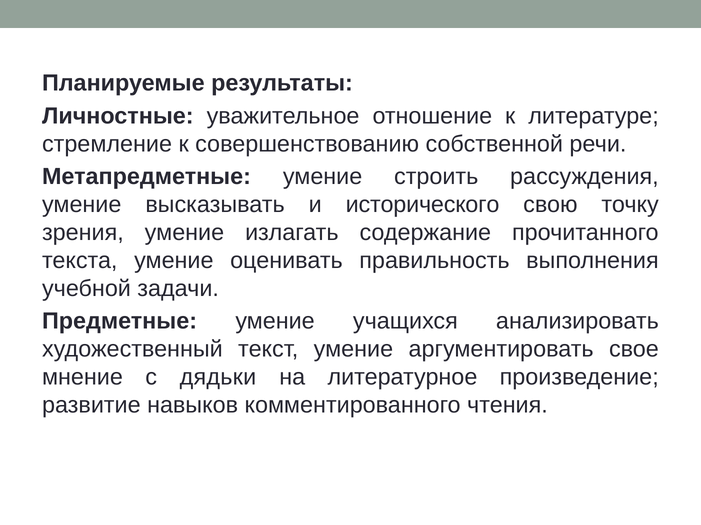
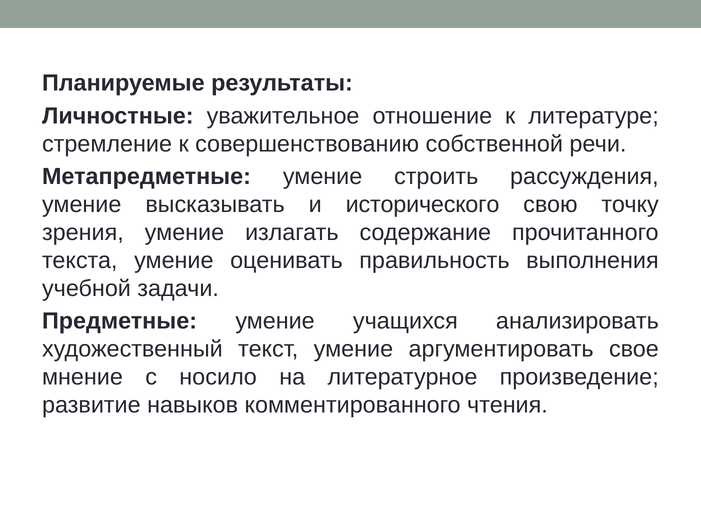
дядьки: дядьки -> носило (218, 378)
